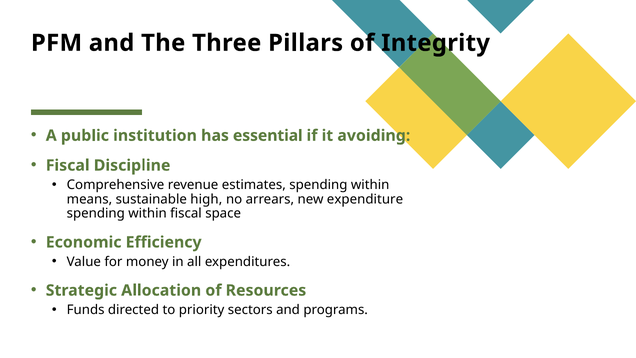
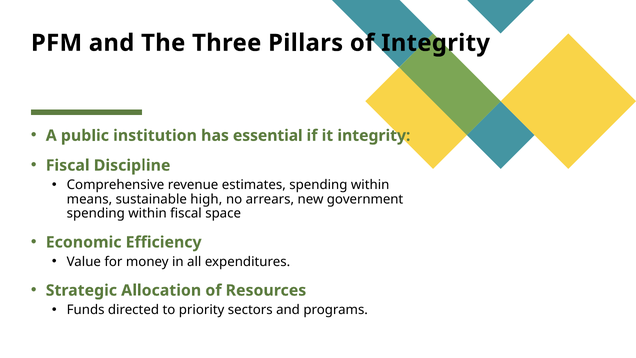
it avoiding: avoiding -> integrity (374, 136)
expenditure: expenditure -> government (365, 199)
